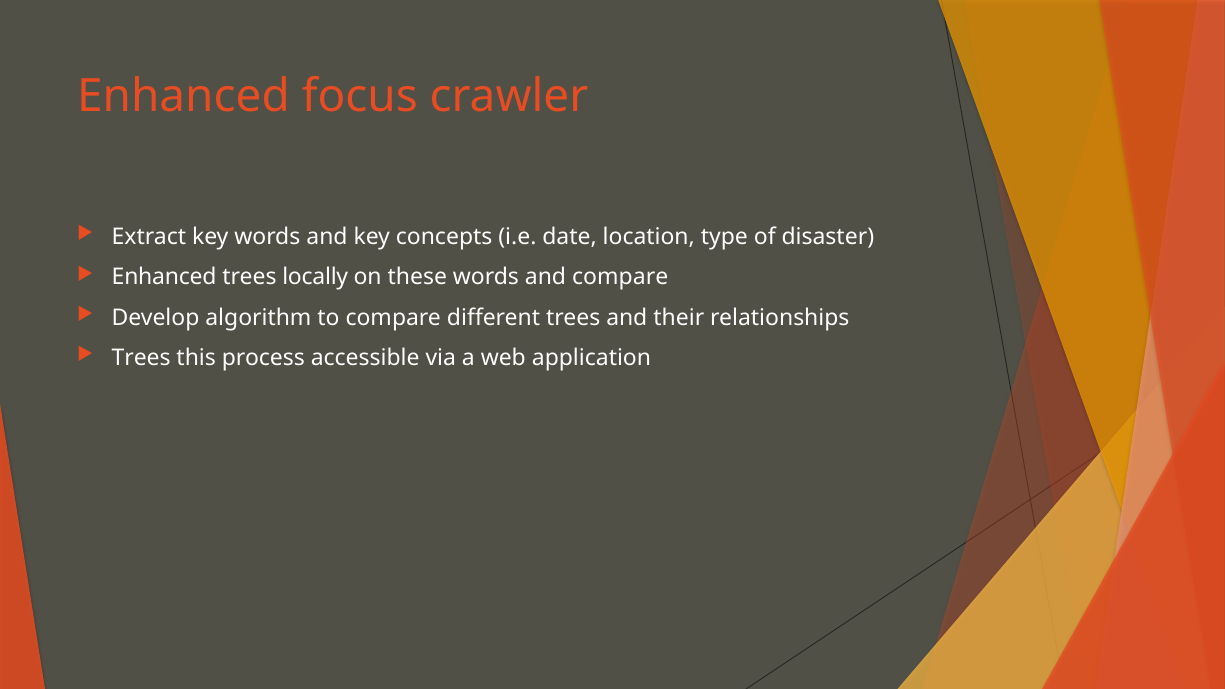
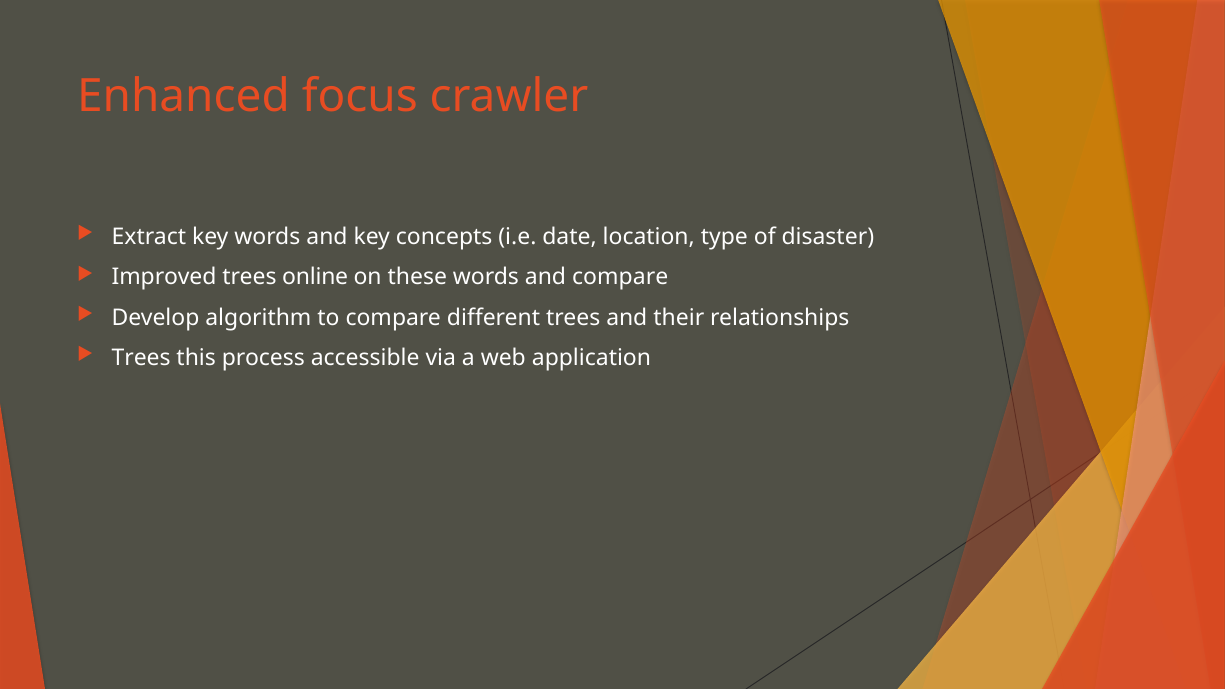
Enhanced: Enhanced -> Improved (164, 277)
locally: locally -> online (315, 277)
